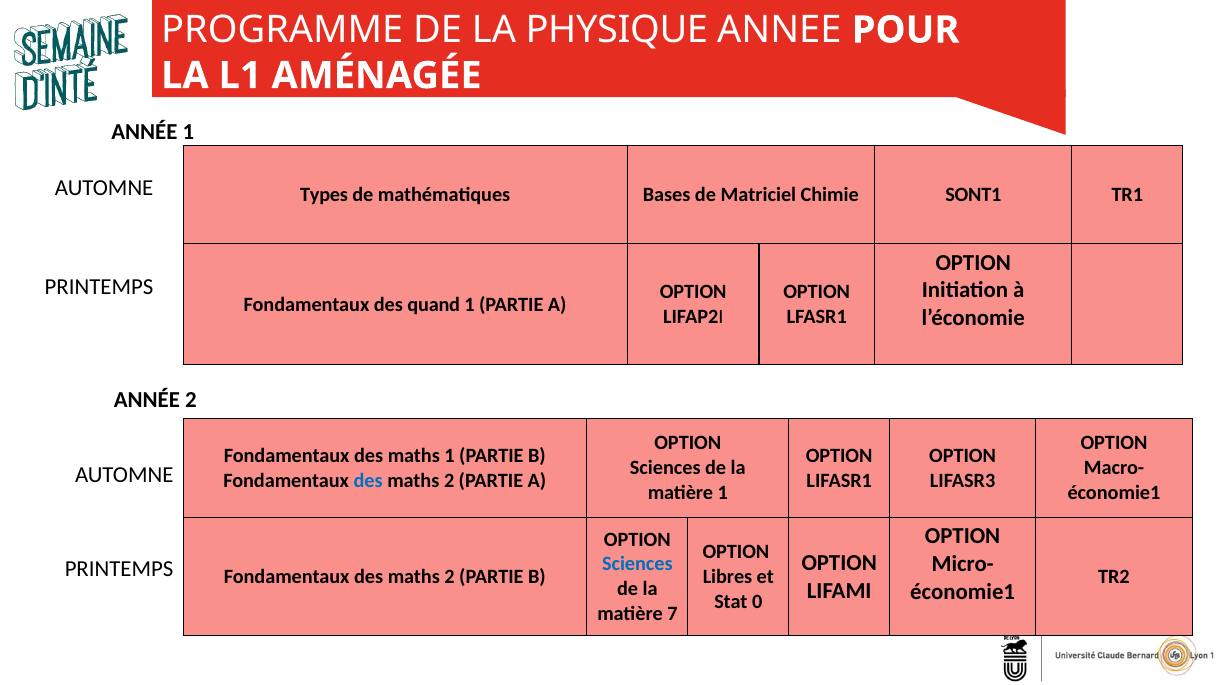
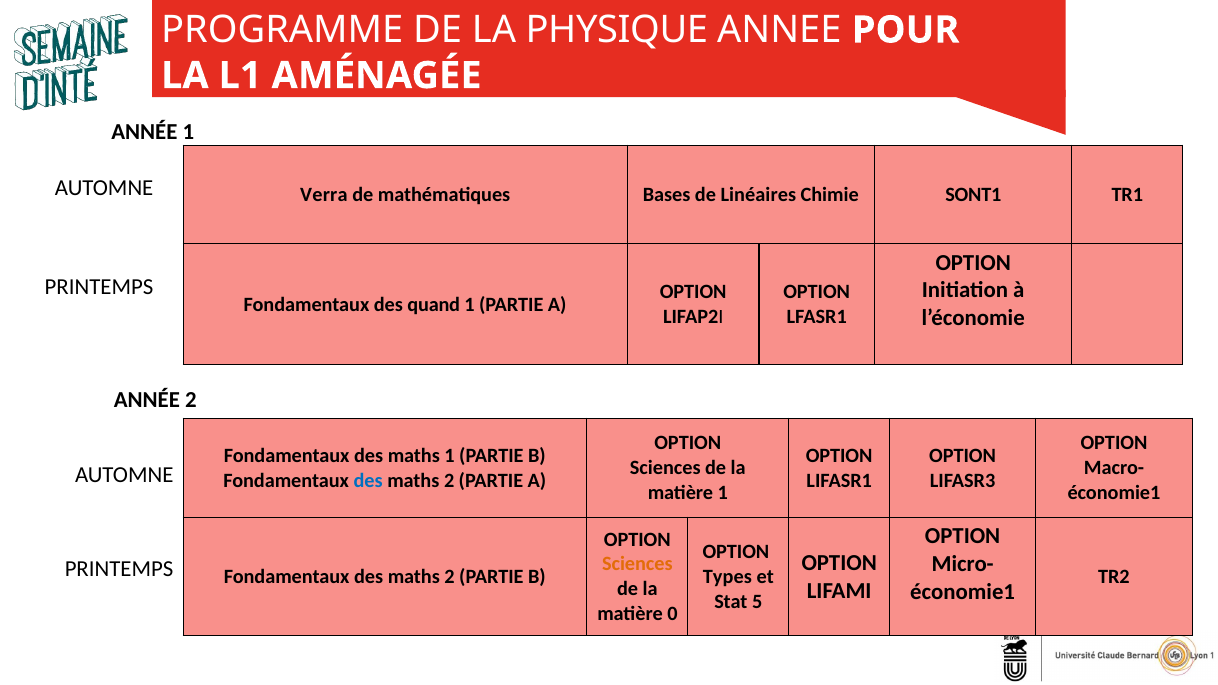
Types: Types -> Verra (324, 195)
Matriciel: Matriciel -> Linéaires (758, 195)
Sciences colour: blue -> orange (637, 564)
Libres: Libres -> Types (727, 577)
0: 0 -> 5 (757, 602)
7: 7 -> 0 (672, 614)
